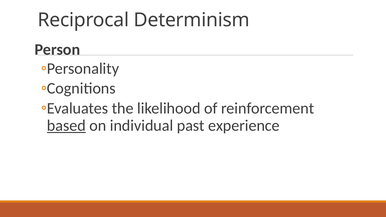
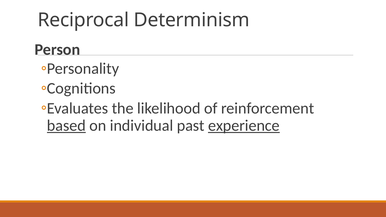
experience underline: none -> present (244, 126)
